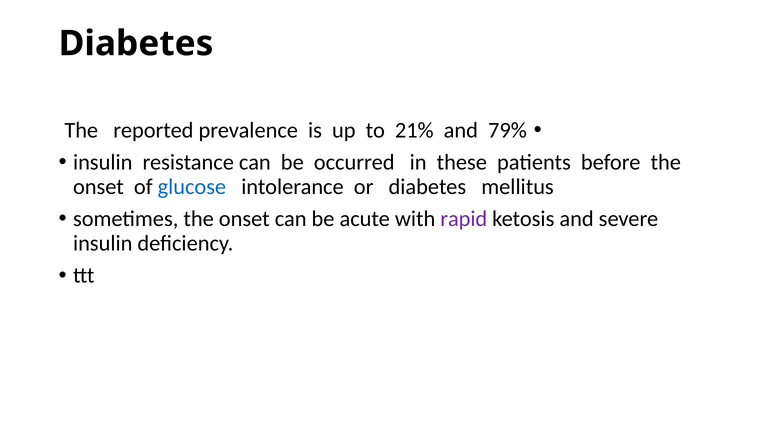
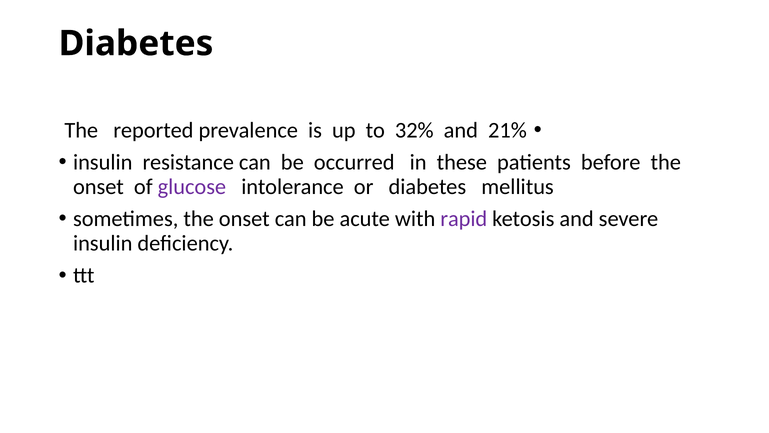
21%: 21% -> 32% (414, 130)
79%: 79% -> 21% (507, 130)
glucose colour: blue -> purple (192, 186)
